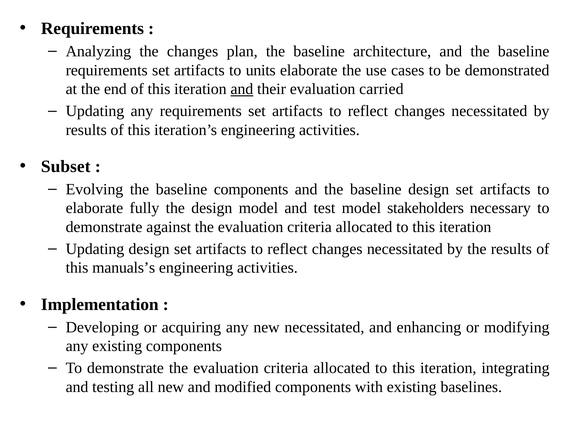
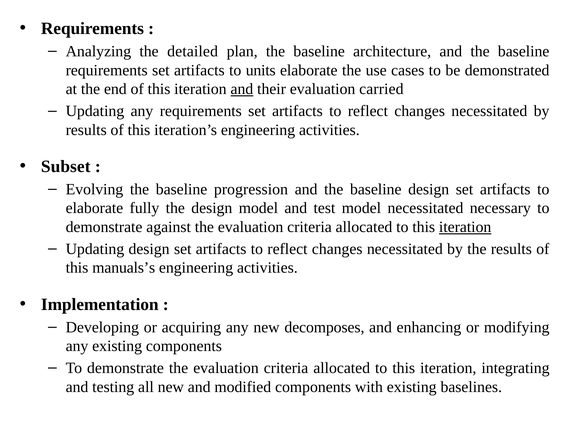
the changes: changes -> detailed (193, 51)
baseline components: components -> progression (251, 189)
model stakeholders: stakeholders -> necessitated (425, 208)
iteration underline: none -> present (465, 227)
new necessitated: necessitated -> decomposes (324, 327)
